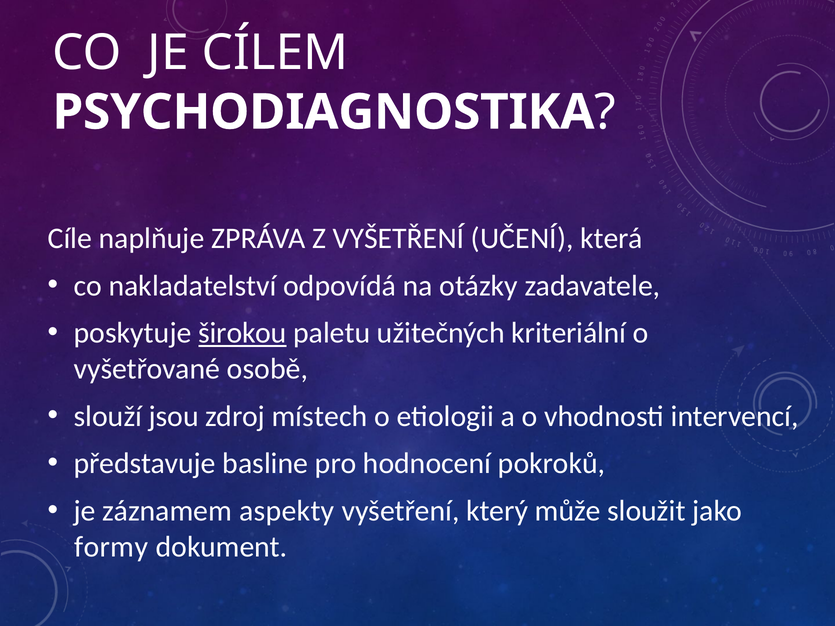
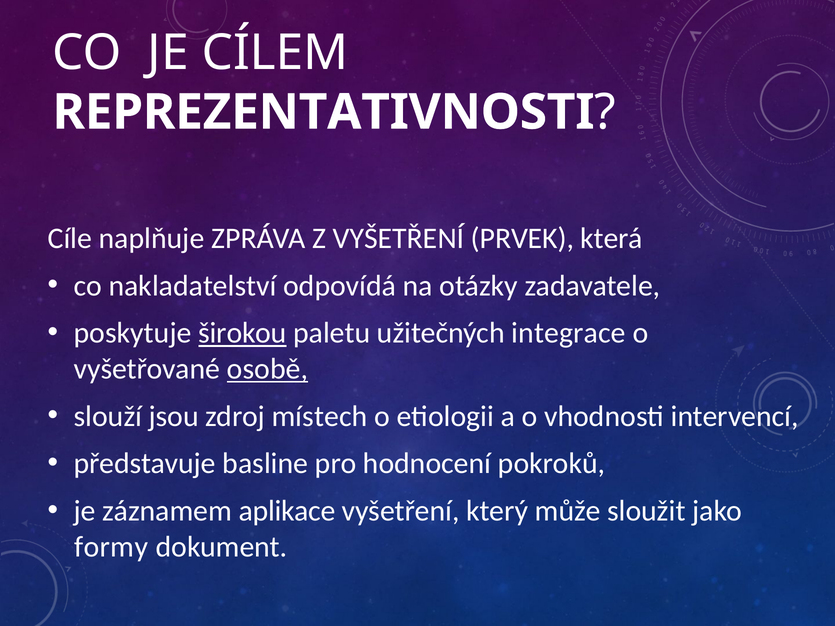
PSYCHODIAGNOSTIKA: PSYCHODIAGNOSTIKA -> REPREZENTATIVNOSTI (323, 112)
UČENÍ: UČENÍ -> PRVEK (522, 238)
kriteriální: kriteriální -> integrace (569, 333)
osobě underline: none -> present (267, 369)
aspekty: aspekty -> aplikace (287, 511)
